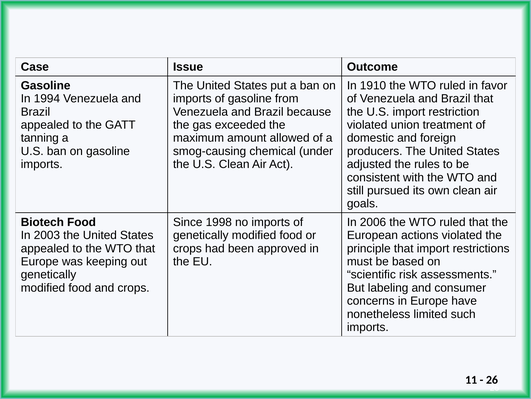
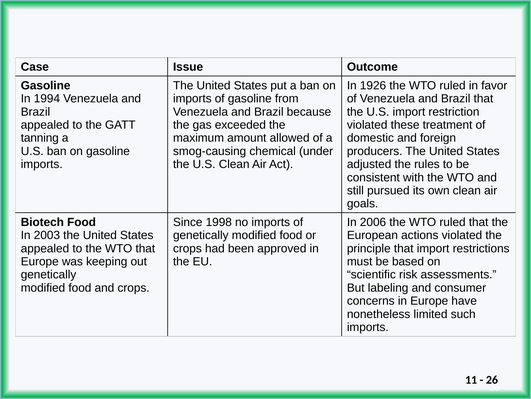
1910: 1910 -> 1926 (373, 85)
union: union -> these (405, 125)
